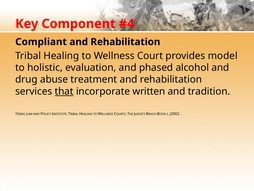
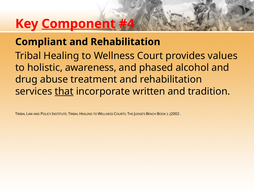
Component underline: none -> present (79, 24)
model: model -> values (223, 56)
evaluation: evaluation -> awareness (91, 67)
